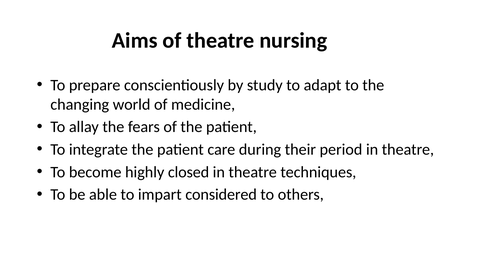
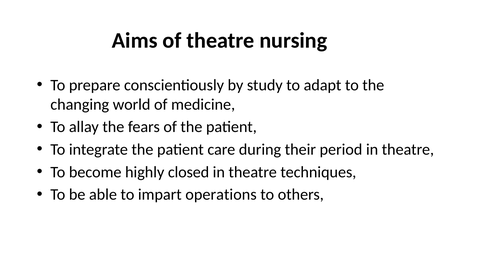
considered: considered -> operations (221, 194)
